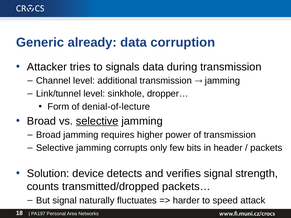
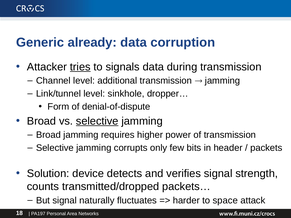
tries underline: none -> present (80, 67)
denial-of-lecture: denial-of-lecture -> denial-of-dispute (116, 107)
speed: speed -> space (225, 201)
